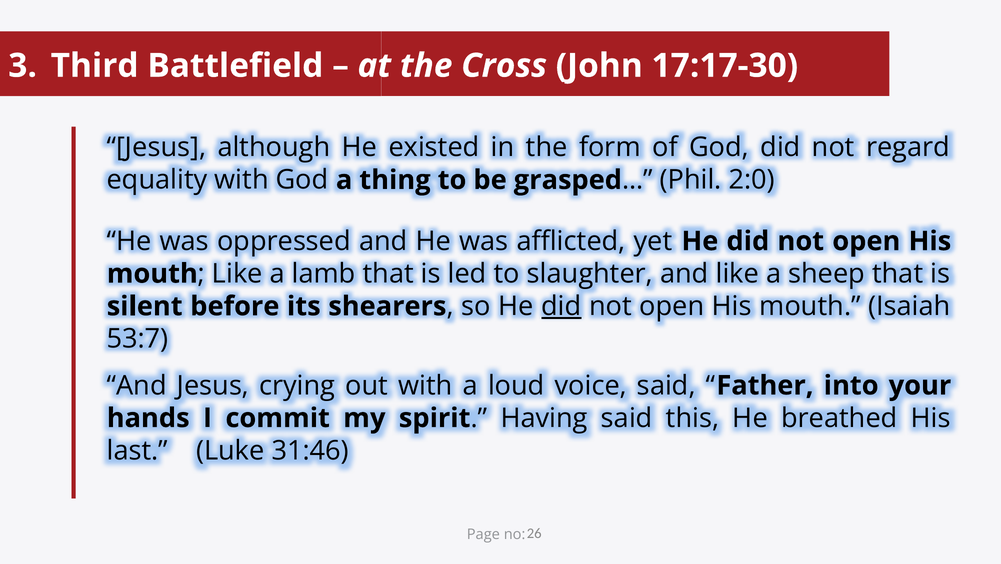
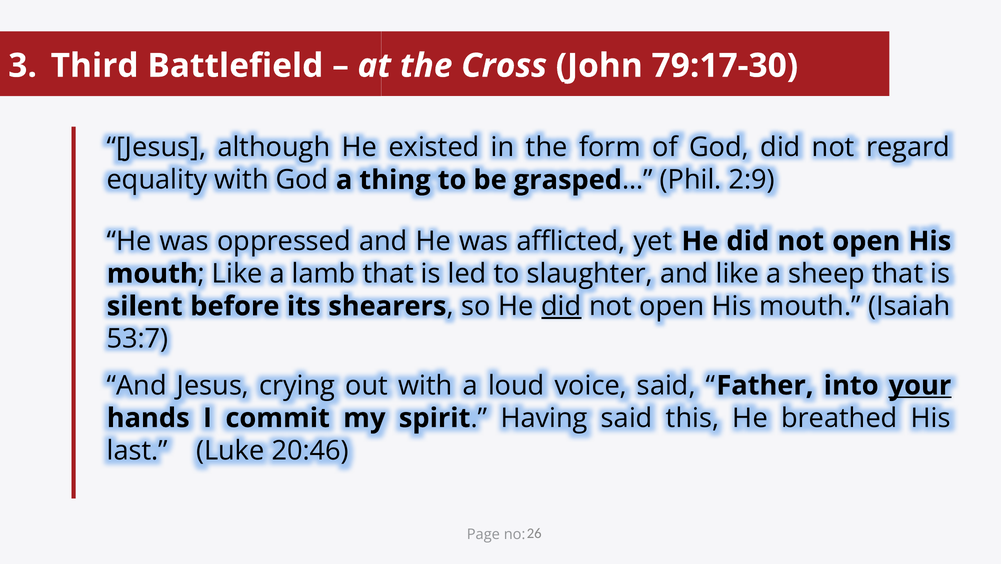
17:17-30: 17:17-30 -> 79:17-30 (725, 66)
2:0: 2:0 -> 2:9 (752, 180)
your underline: none -> present (920, 386)
31:46: 31:46 -> 20:46 (310, 451)
